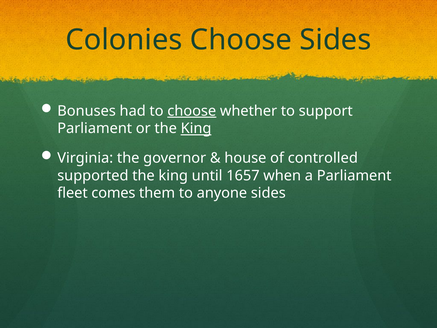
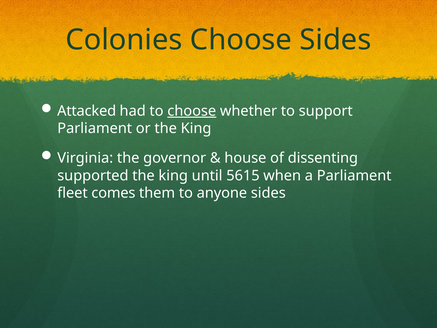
Bonuses: Bonuses -> Attacked (87, 111)
King underline: present -> none (196, 128)
controlled: controlled -> dissenting (323, 158)
1657: 1657 -> 5615 (243, 175)
